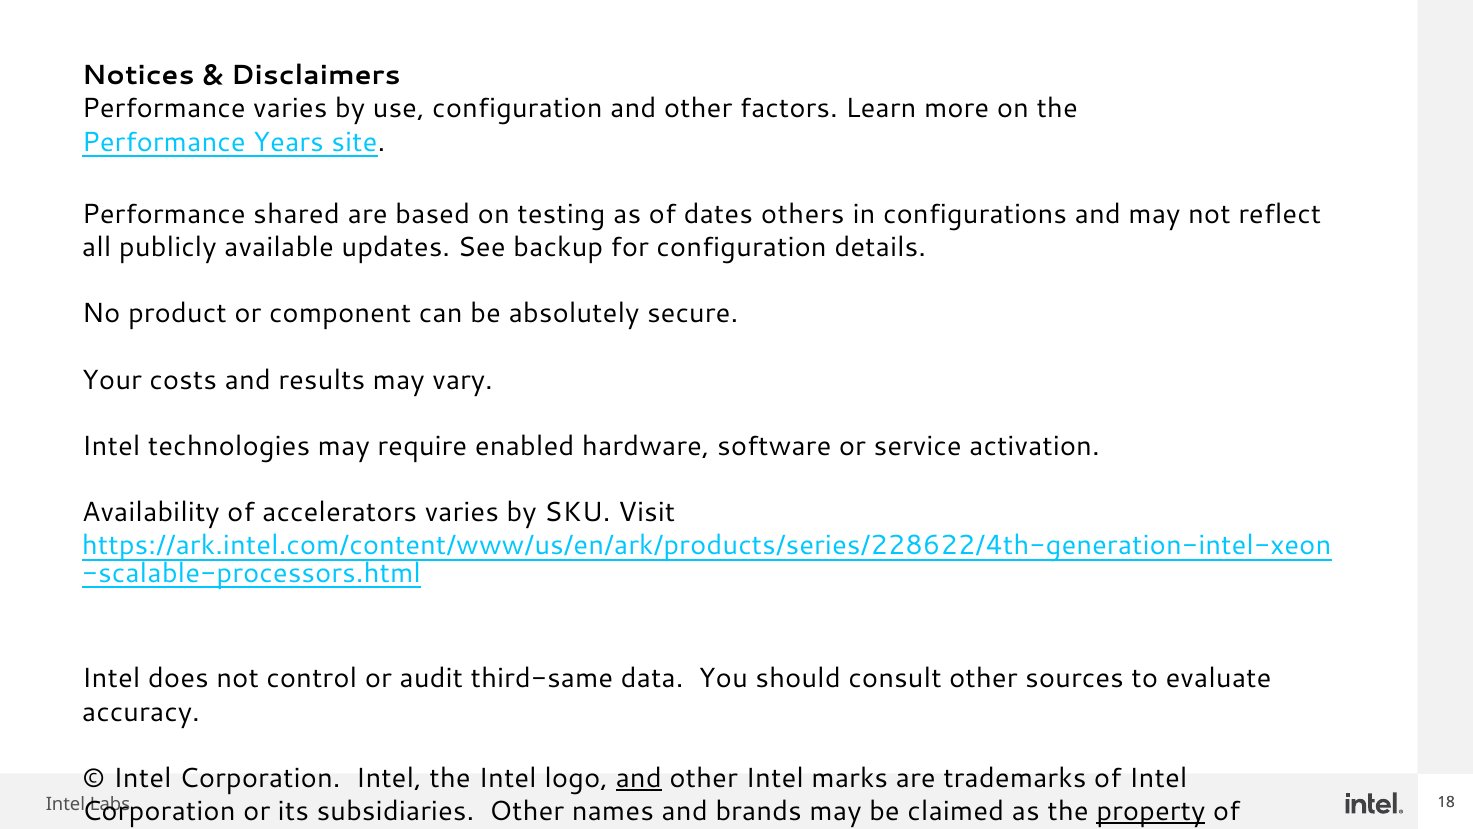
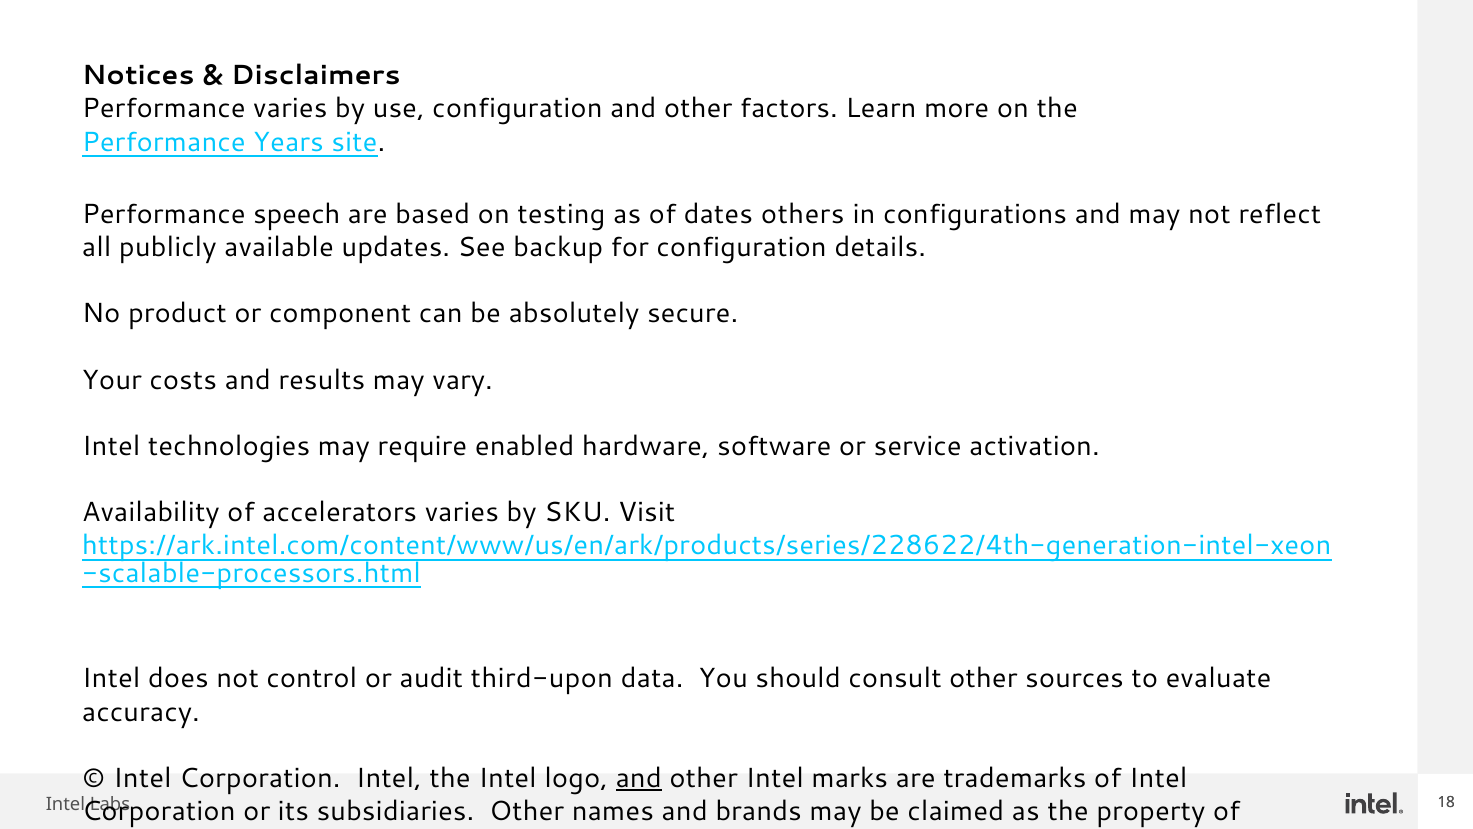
shared: shared -> speech (297, 214)
third-same: third-same -> third-upon (542, 678)
property underline: present -> none (1151, 811)
